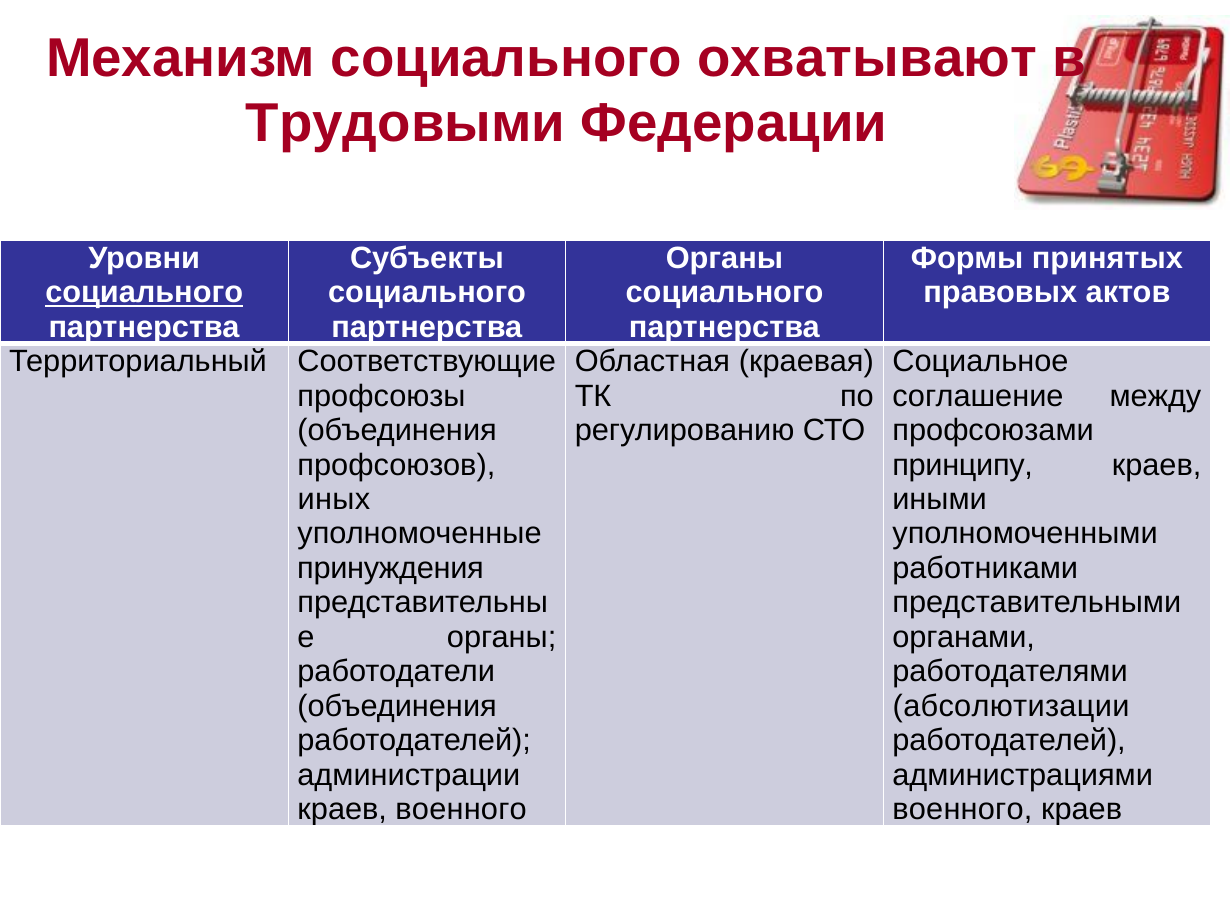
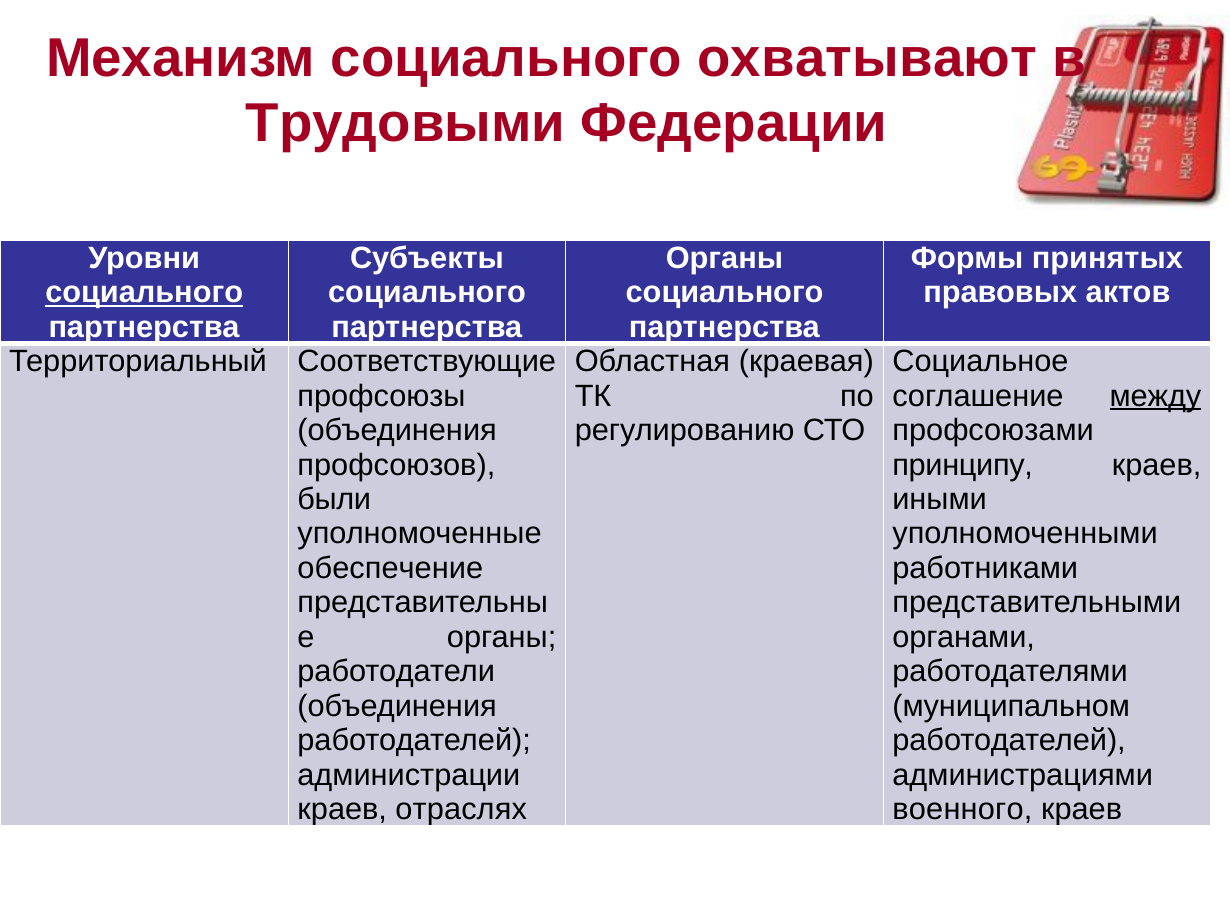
между underline: none -> present (1155, 396)
иных: иных -> были (334, 499)
принуждения: принуждения -> обеспечение (390, 568)
абсолютизации: абсолютизации -> муниципальном (1011, 706)
краев военного: военного -> отраслях (461, 809)
